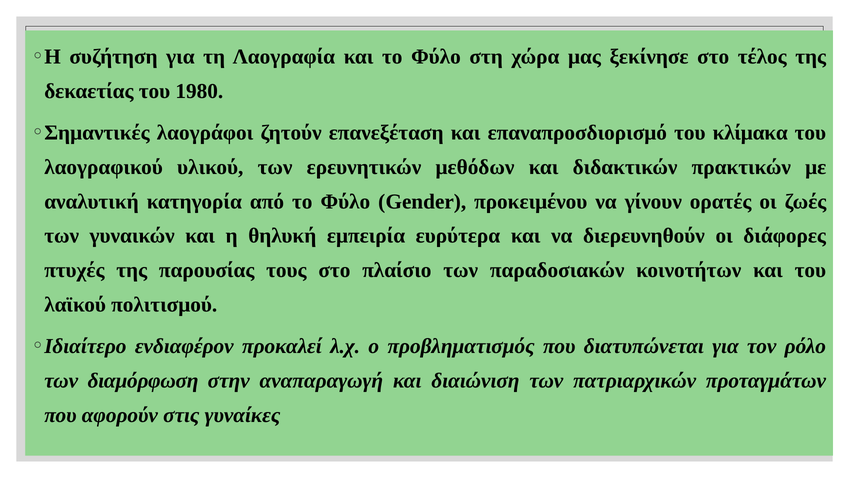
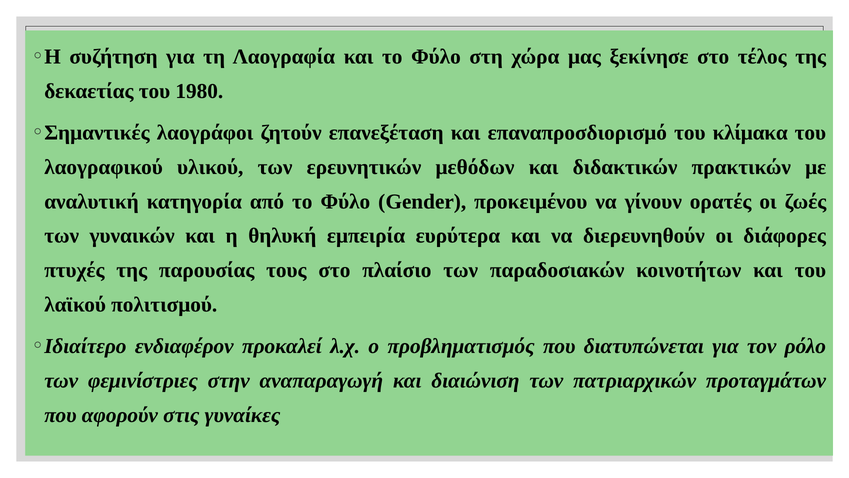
διαμόρφωση: διαμόρφωση -> φεμινίστριες (143, 380)
